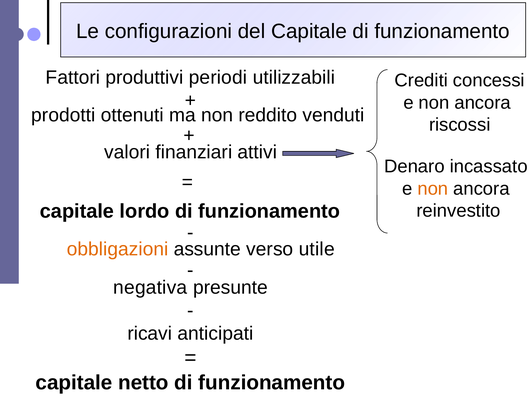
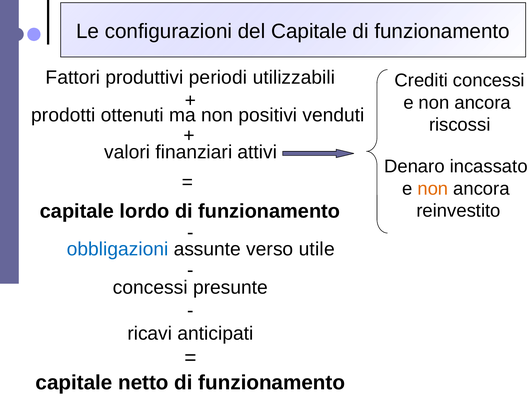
reddito: reddito -> positivi (268, 115)
obbligazioni colour: orange -> blue (118, 249)
negativa: negativa -> concessi (150, 288)
